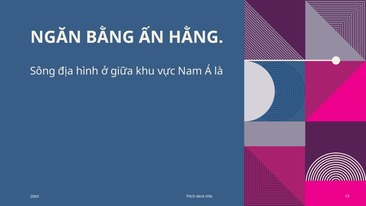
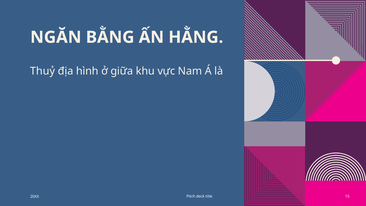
Sông: Sông -> Thuỷ (43, 71)
